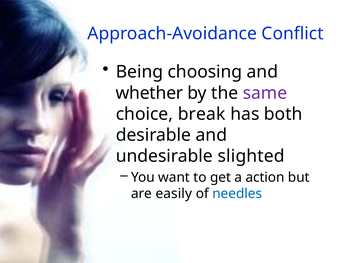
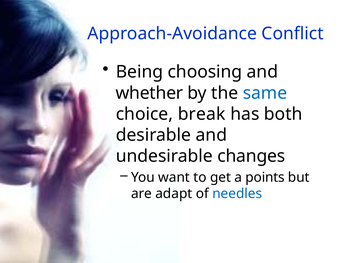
same colour: purple -> blue (265, 93)
slighted: slighted -> changes (251, 156)
action: action -> points (265, 177)
easily: easily -> adapt (174, 193)
